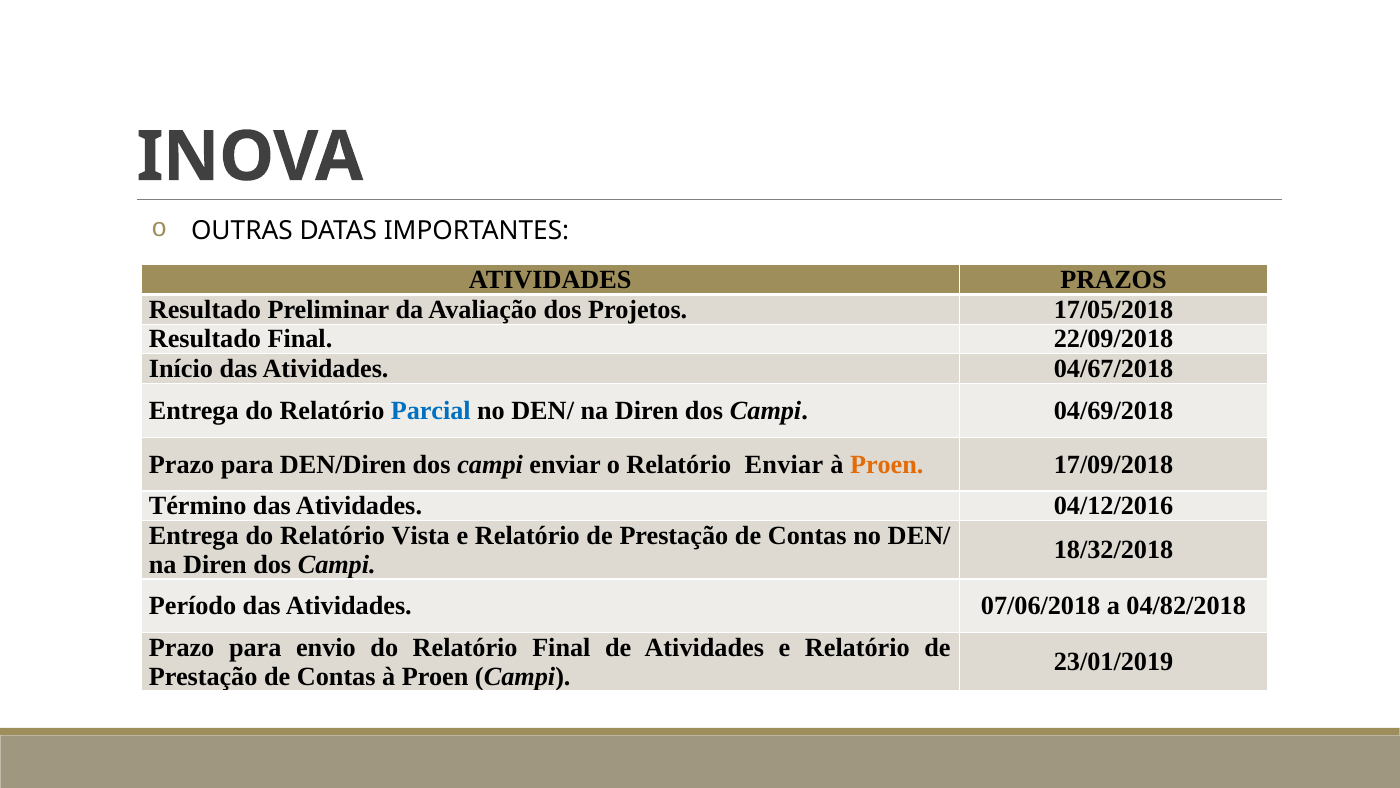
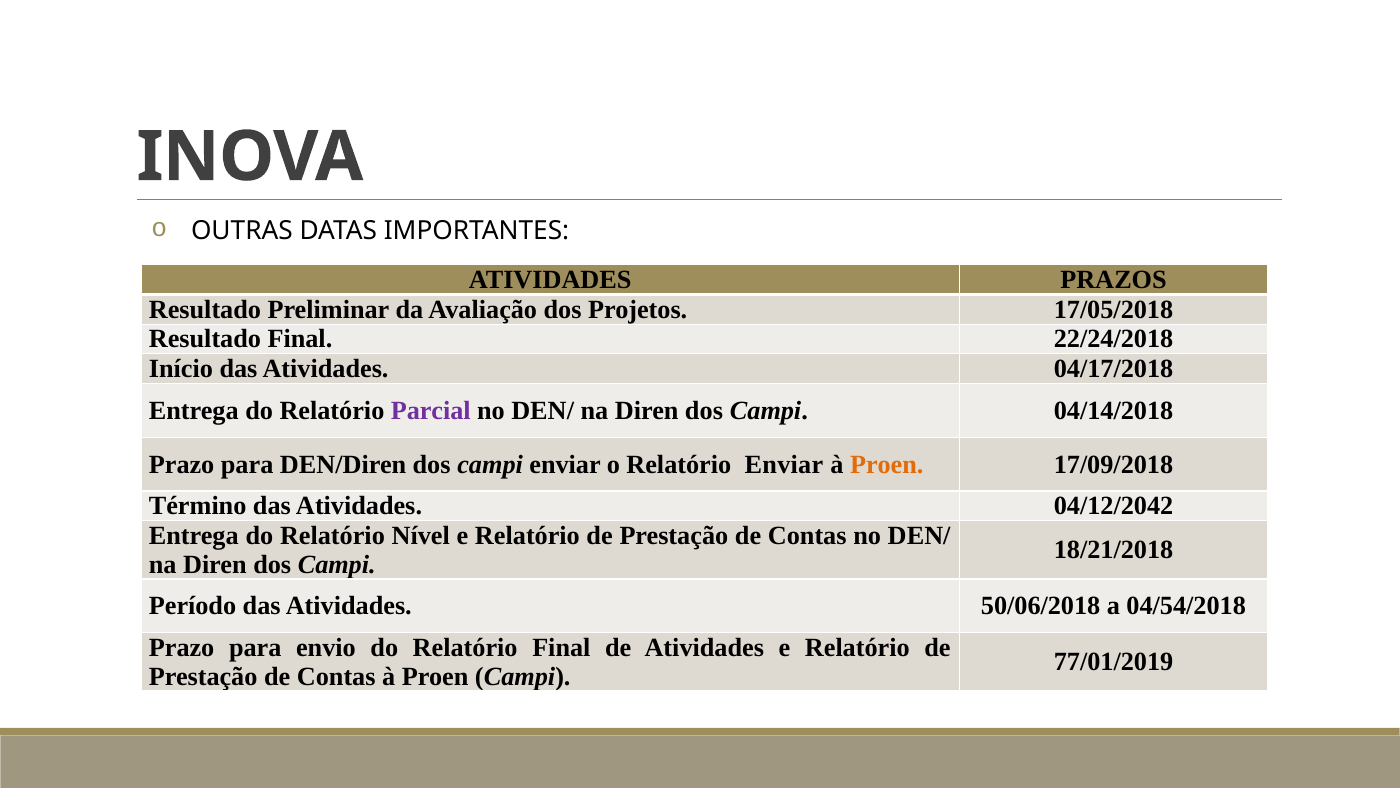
22/09/2018: 22/09/2018 -> 22/24/2018 (1114, 339)
04/67/2018: 04/67/2018 -> 04/17/2018 (1114, 369)
Parcial colour: blue -> purple (431, 410)
04/69/2018: 04/69/2018 -> 04/14/2018 (1114, 410)
04/12/2016: 04/12/2016 -> 04/12/2042 (1114, 506)
Vista: Vista -> Nível (421, 535)
18/32/2018: 18/32/2018 -> 18/21/2018 (1114, 550)
07/06/2018: 07/06/2018 -> 50/06/2018 (1041, 606)
04/82/2018: 04/82/2018 -> 04/54/2018 (1186, 606)
23/01/2019: 23/01/2019 -> 77/01/2019 (1114, 662)
